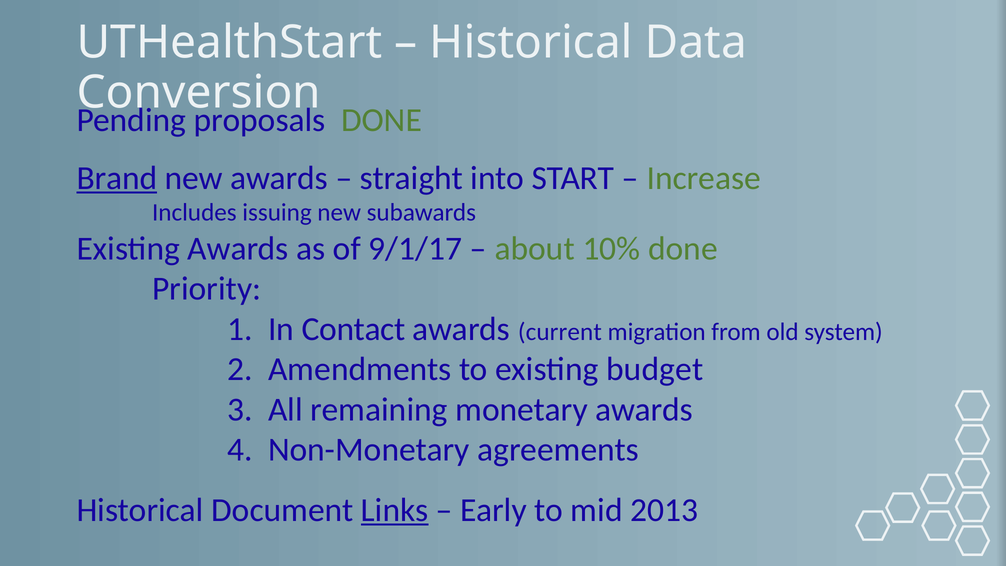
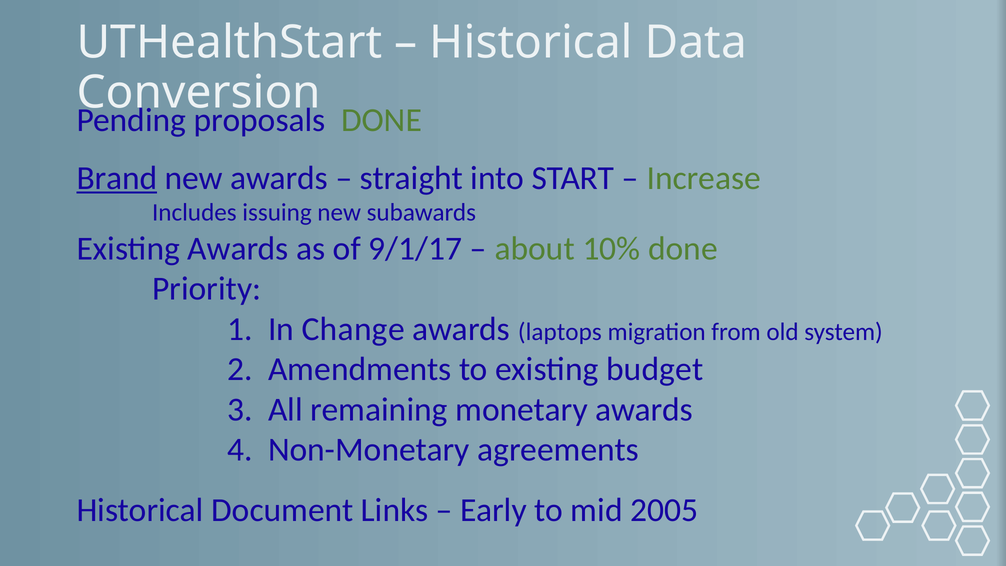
Contact: Contact -> Change (353, 329)
current: current -> laptops (560, 332)
Links underline: present -> none (395, 510)
2013: 2013 -> 2005 (664, 510)
